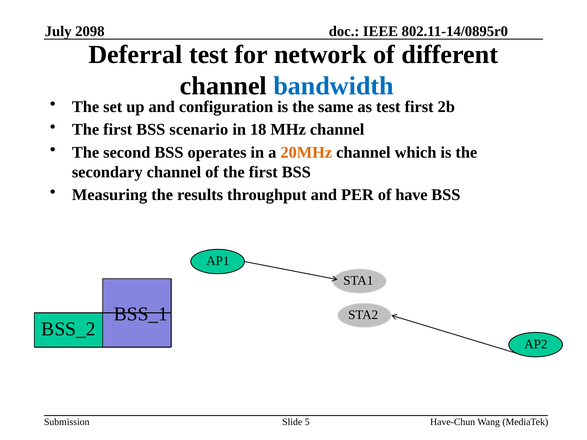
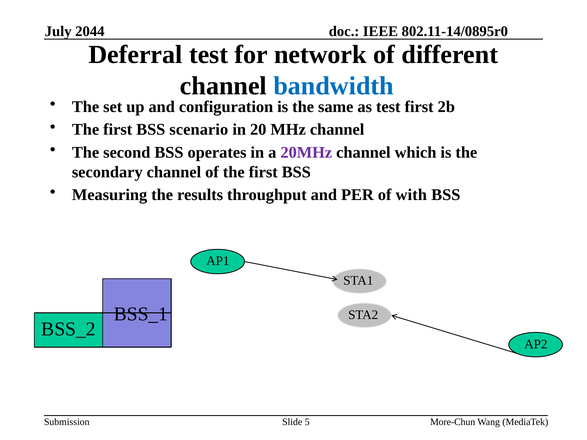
2098: 2098 -> 2044 (90, 31)
18: 18 -> 20 (258, 130)
20MHz colour: orange -> purple (306, 153)
have: have -> with (411, 195)
Have-Chun: Have-Chun -> More-Chun (453, 422)
